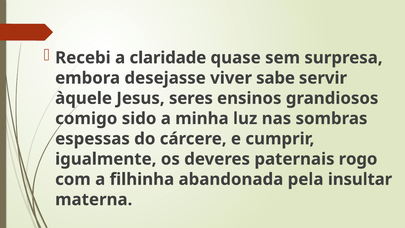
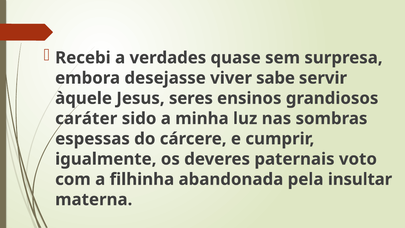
claridade: claridade -> verdades (168, 58)
comigo: comigo -> caráter (86, 118)
rogo: rogo -> voto (358, 159)
